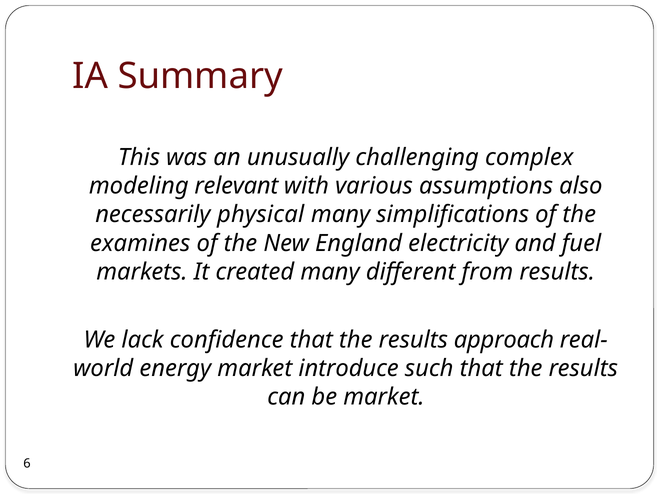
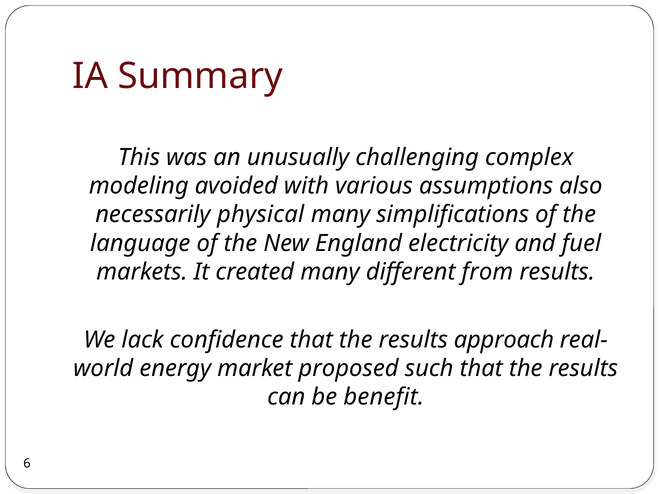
relevant: relevant -> avoided (236, 186)
examines: examines -> language (140, 243)
introduce: introduce -> proposed (349, 368)
be market: market -> benefit (384, 397)
